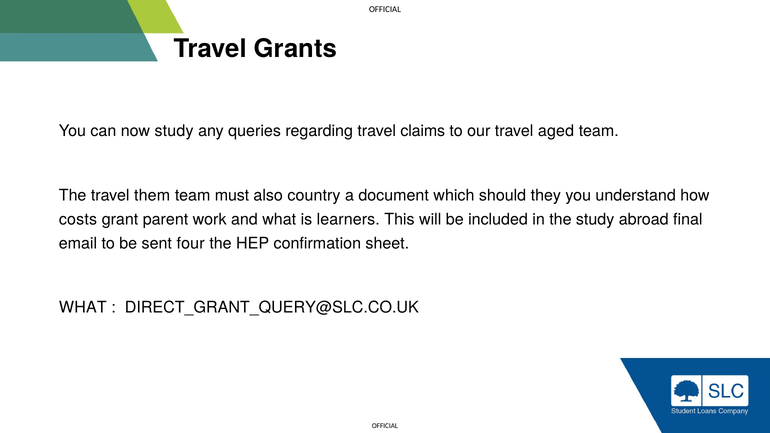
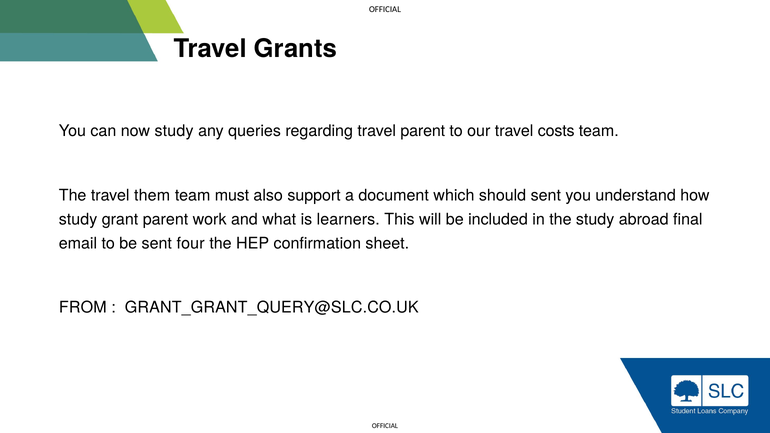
travel claims: claims -> parent (423, 131)
aged: aged -> costs (556, 131)
country: country -> support (314, 195)
should they: they -> sent (546, 195)
costs: costs -> study (78, 219)
WHAT: WHAT -> FROM (83, 308)
DIRECT_GRANT_QUERY@SLC.CO.UK: DIRECT_GRANT_QUERY@SLC.CO.UK -> GRANT_GRANT_QUERY@SLC.CO.UK (272, 308)
